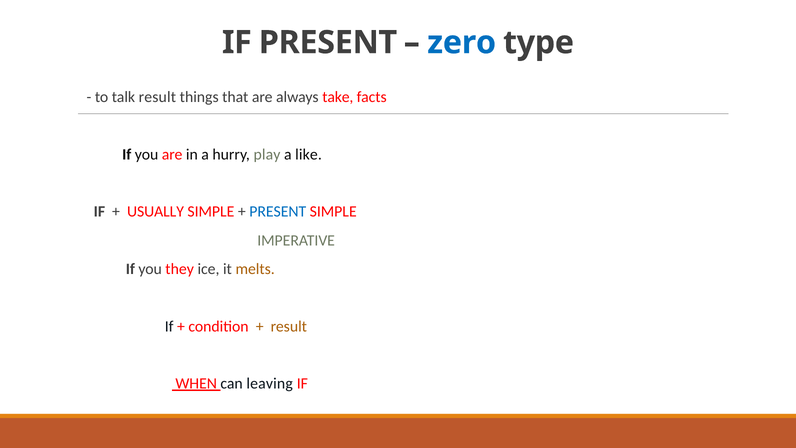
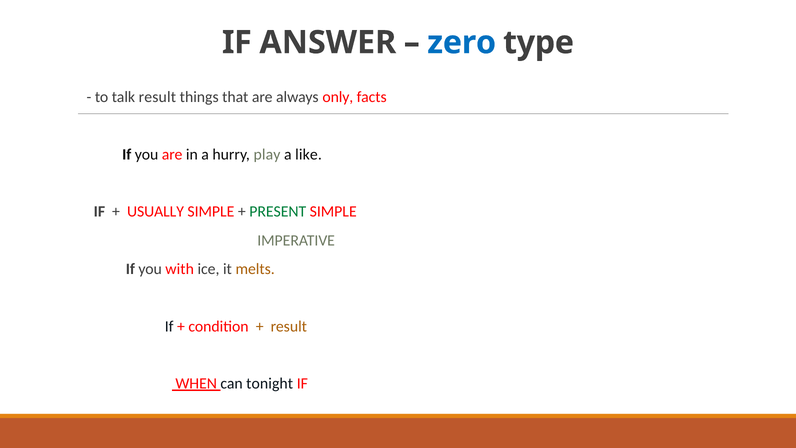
IF PRESENT: PRESENT -> ANSWER (328, 43)
take: take -> only (338, 97)
PRESENT colour: blue -> green (278, 212)
they: they -> with (180, 269)
leaving: leaving -> tonight (270, 383)
